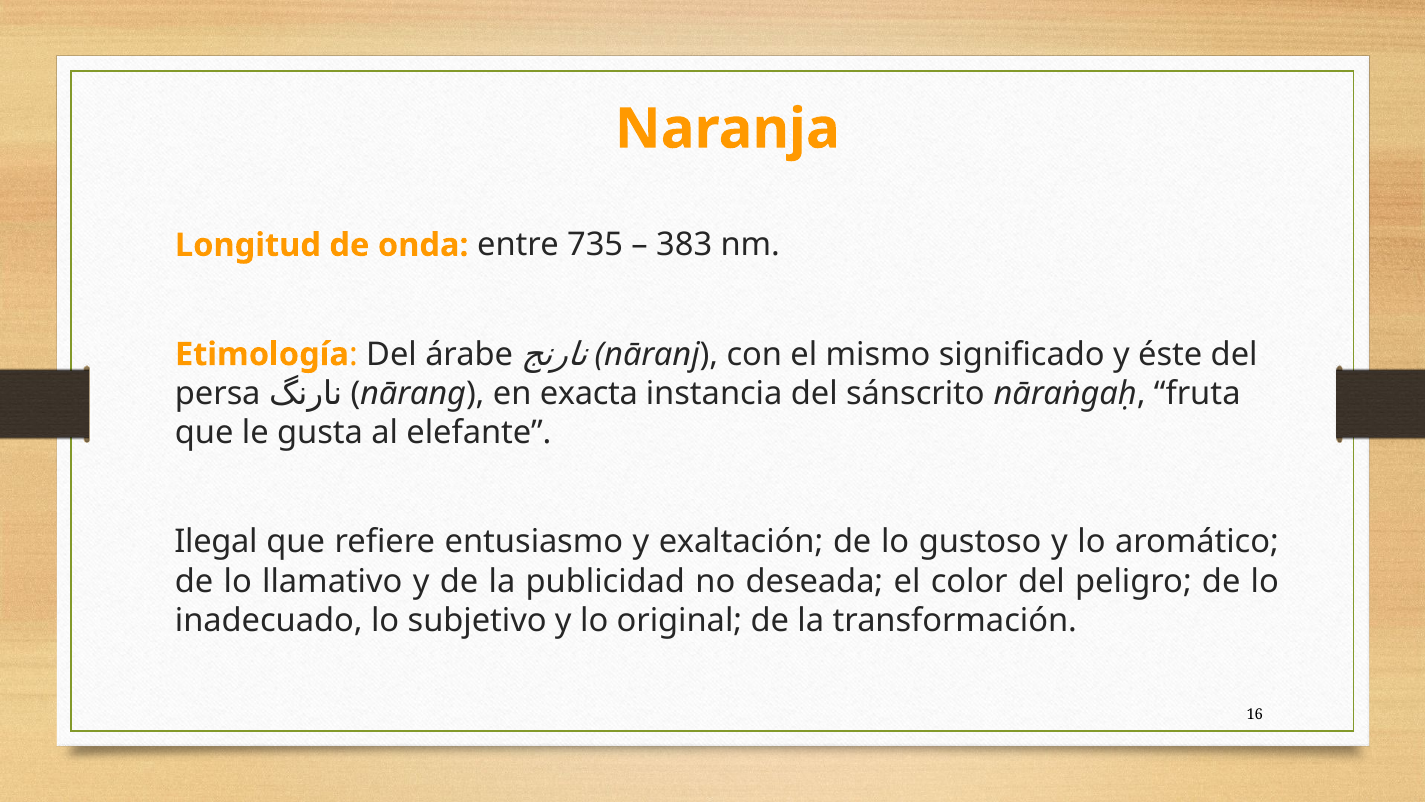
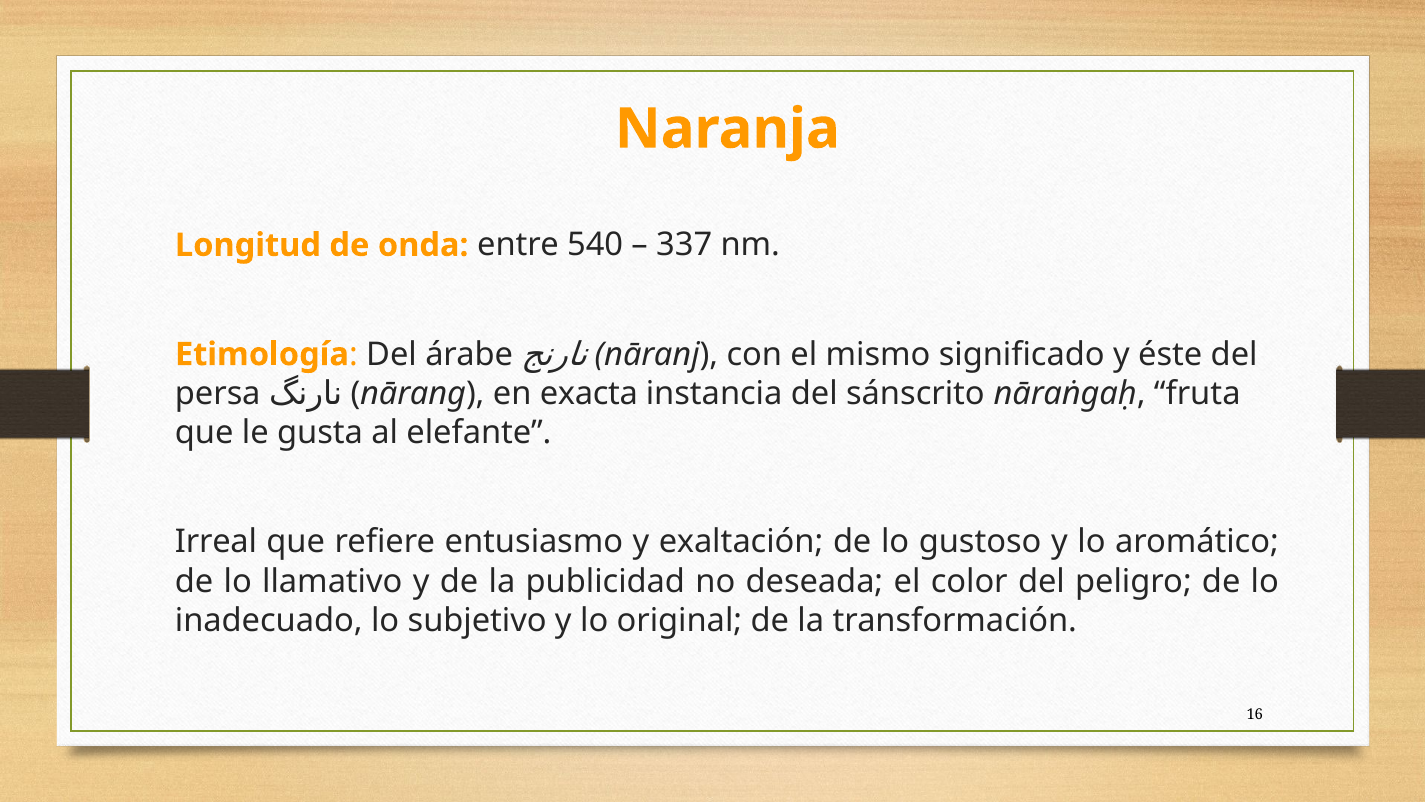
735: 735 -> 540 (595, 245)
383: 383 -> 337 (684, 245)
Ilegal: Ilegal -> Irreal (216, 542)
